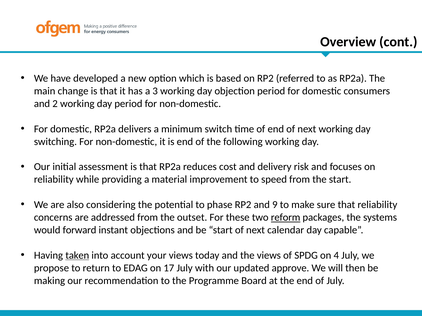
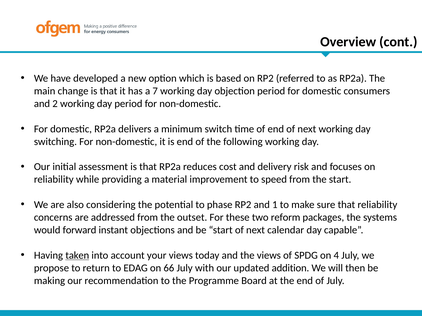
3: 3 -> 7 (155, 91)
9: 9 -> 1 (275, 205)
reform underline: present -> none (286, 218)
17: 17 -> 66 (169, 268)
approve: approve -> addition (290, 268)
